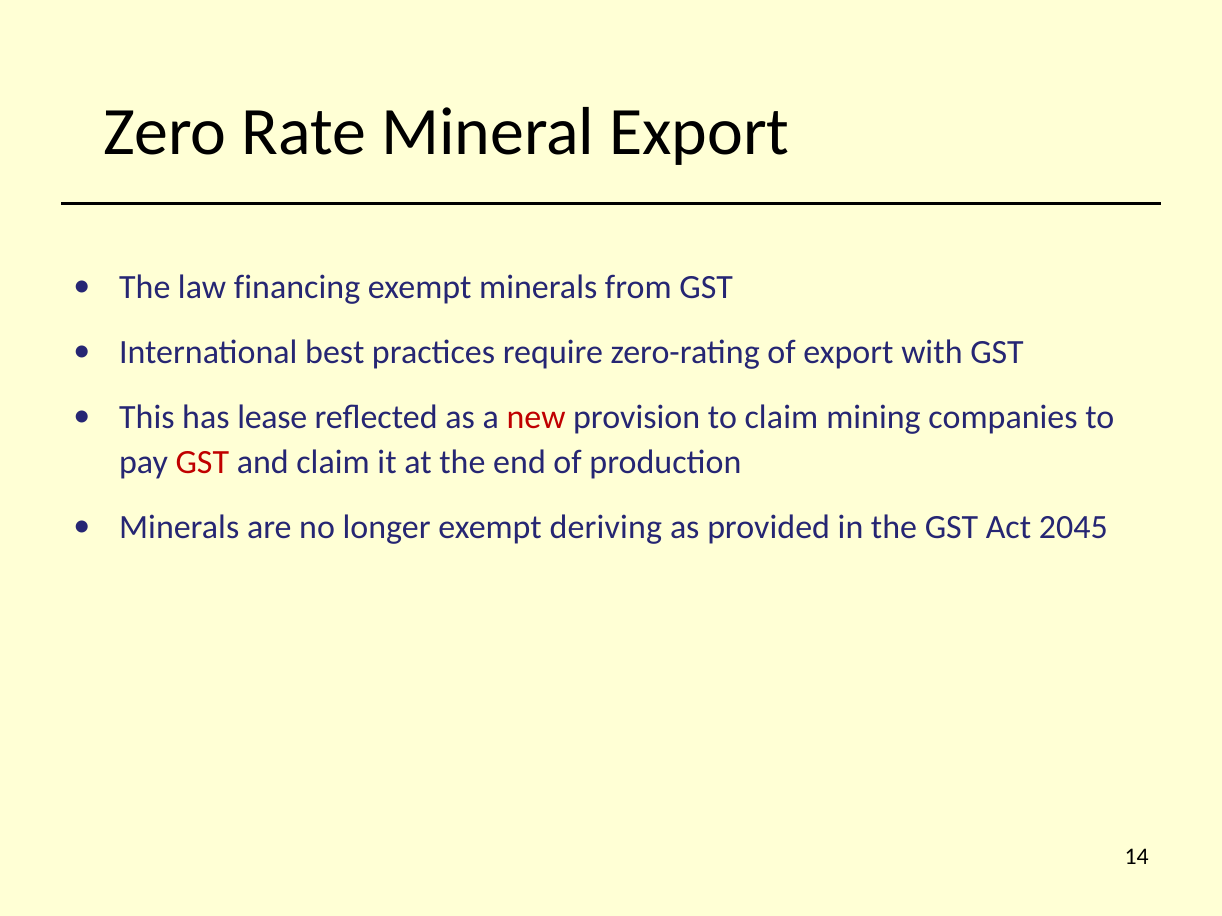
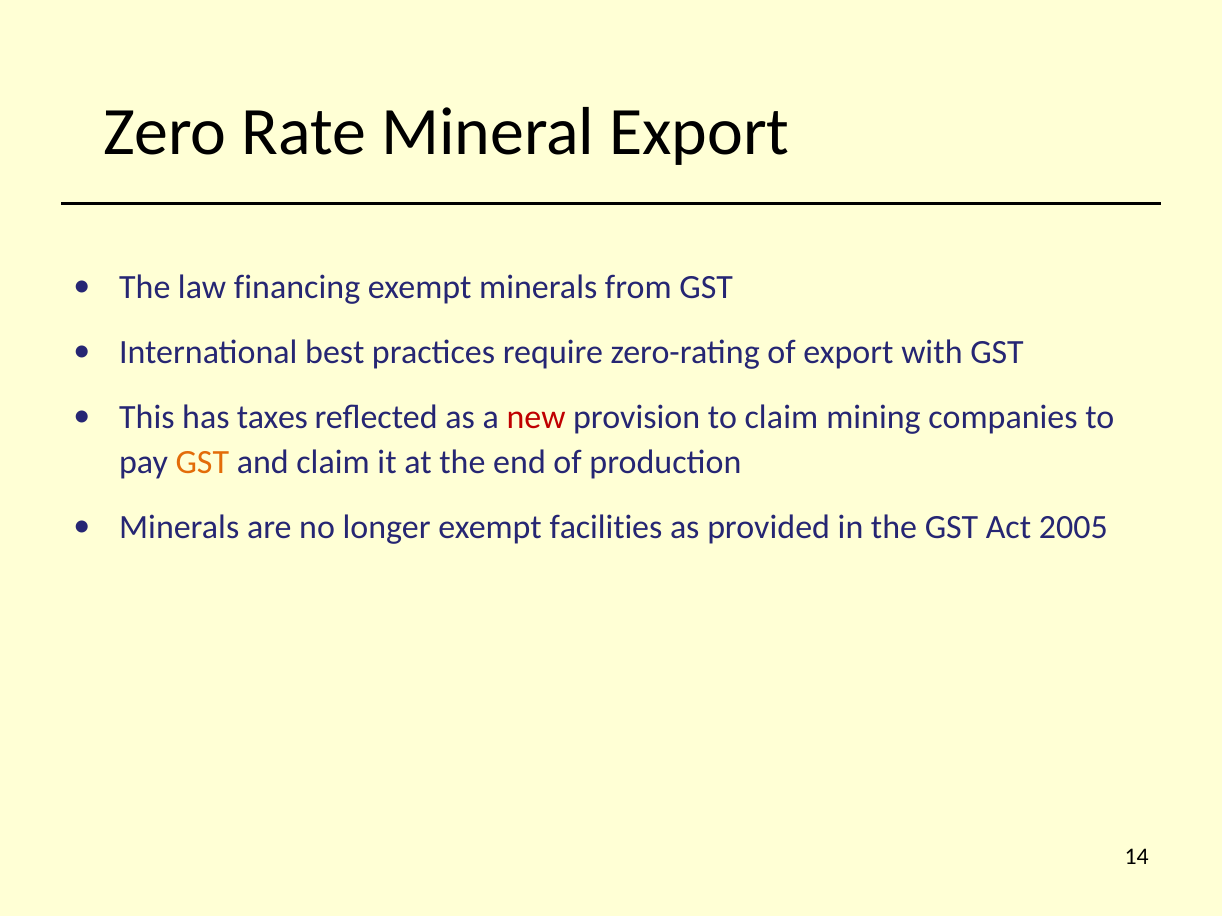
lease: lease -> taxes (272, 418)
GST colour: red -> orange (202, 463)
deriving: deriving -> facilities (606, 528)
2045: 2045 -> 2005 (1073, 528)
